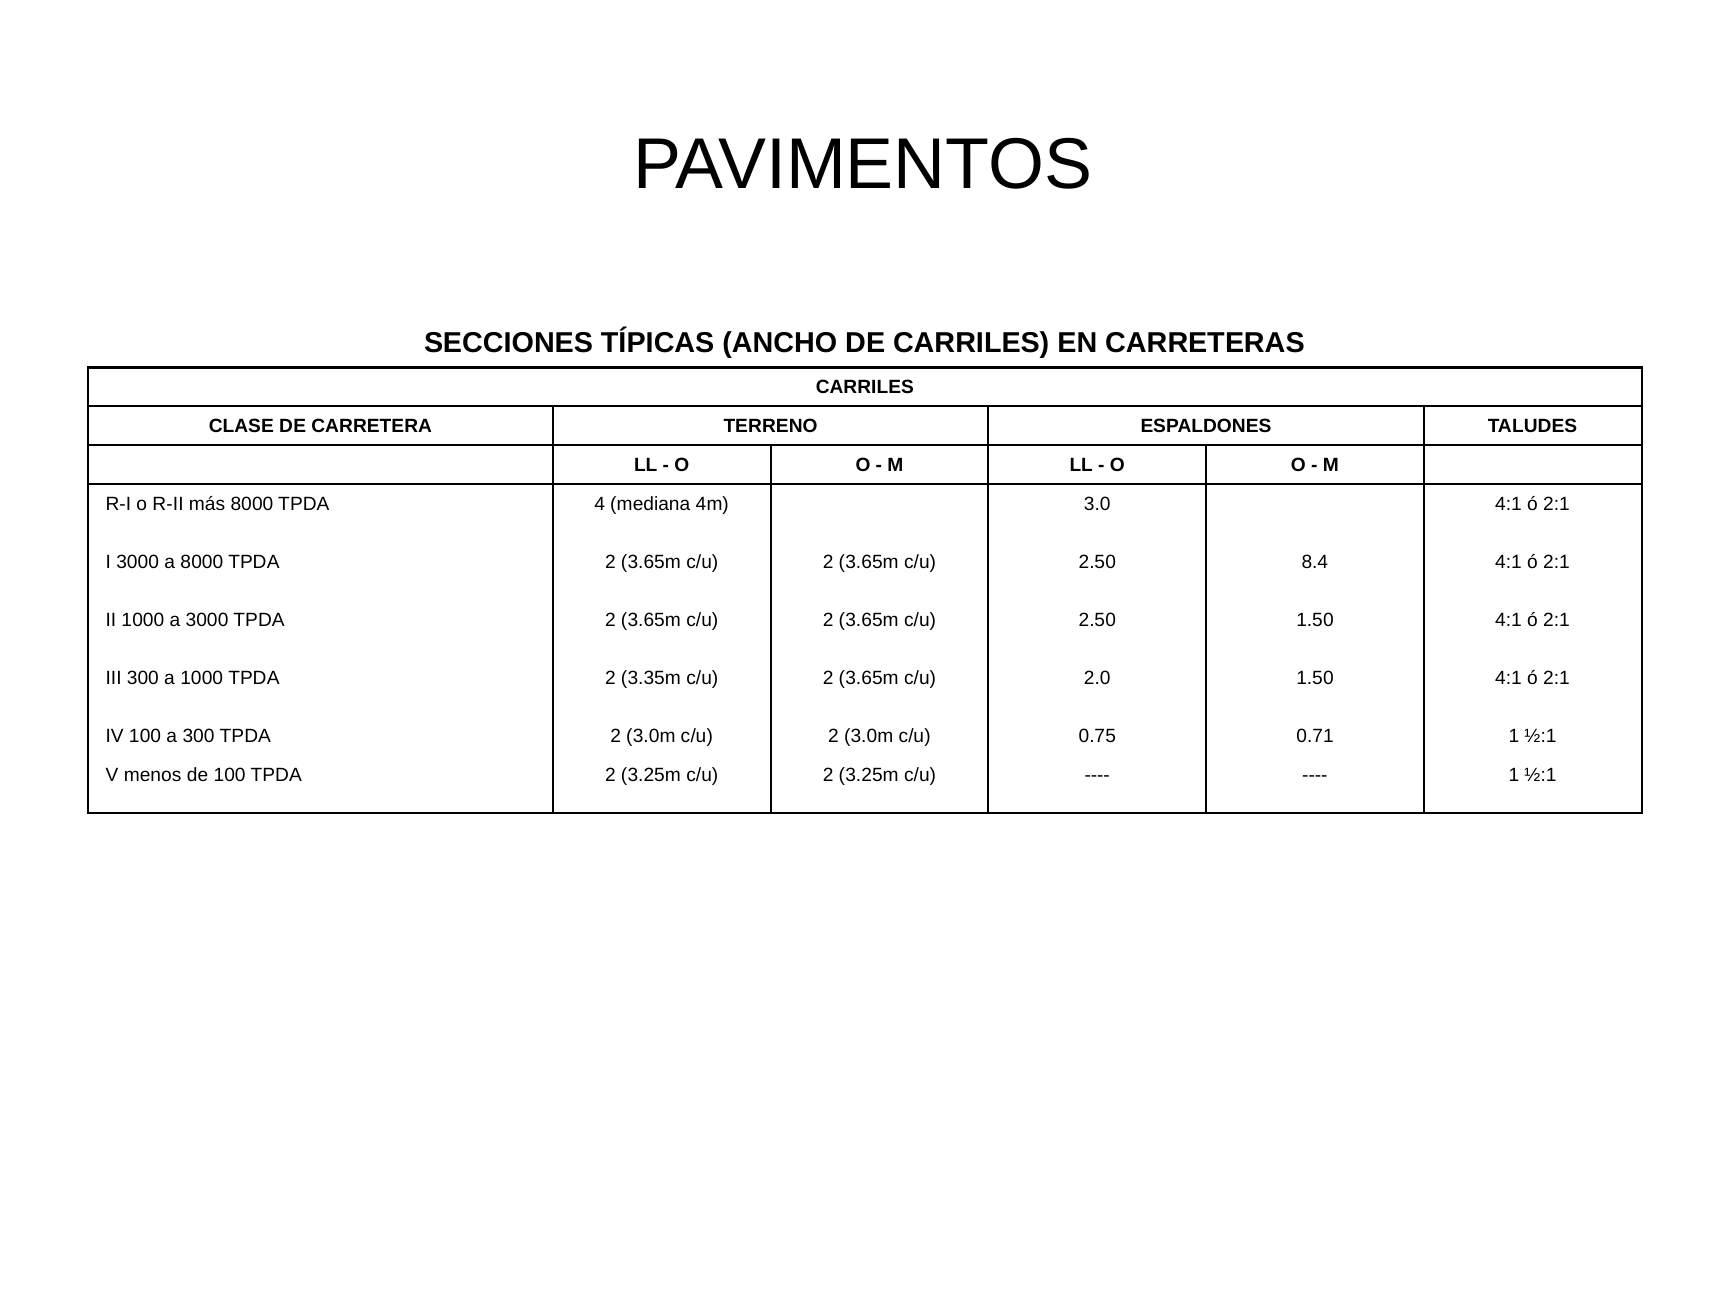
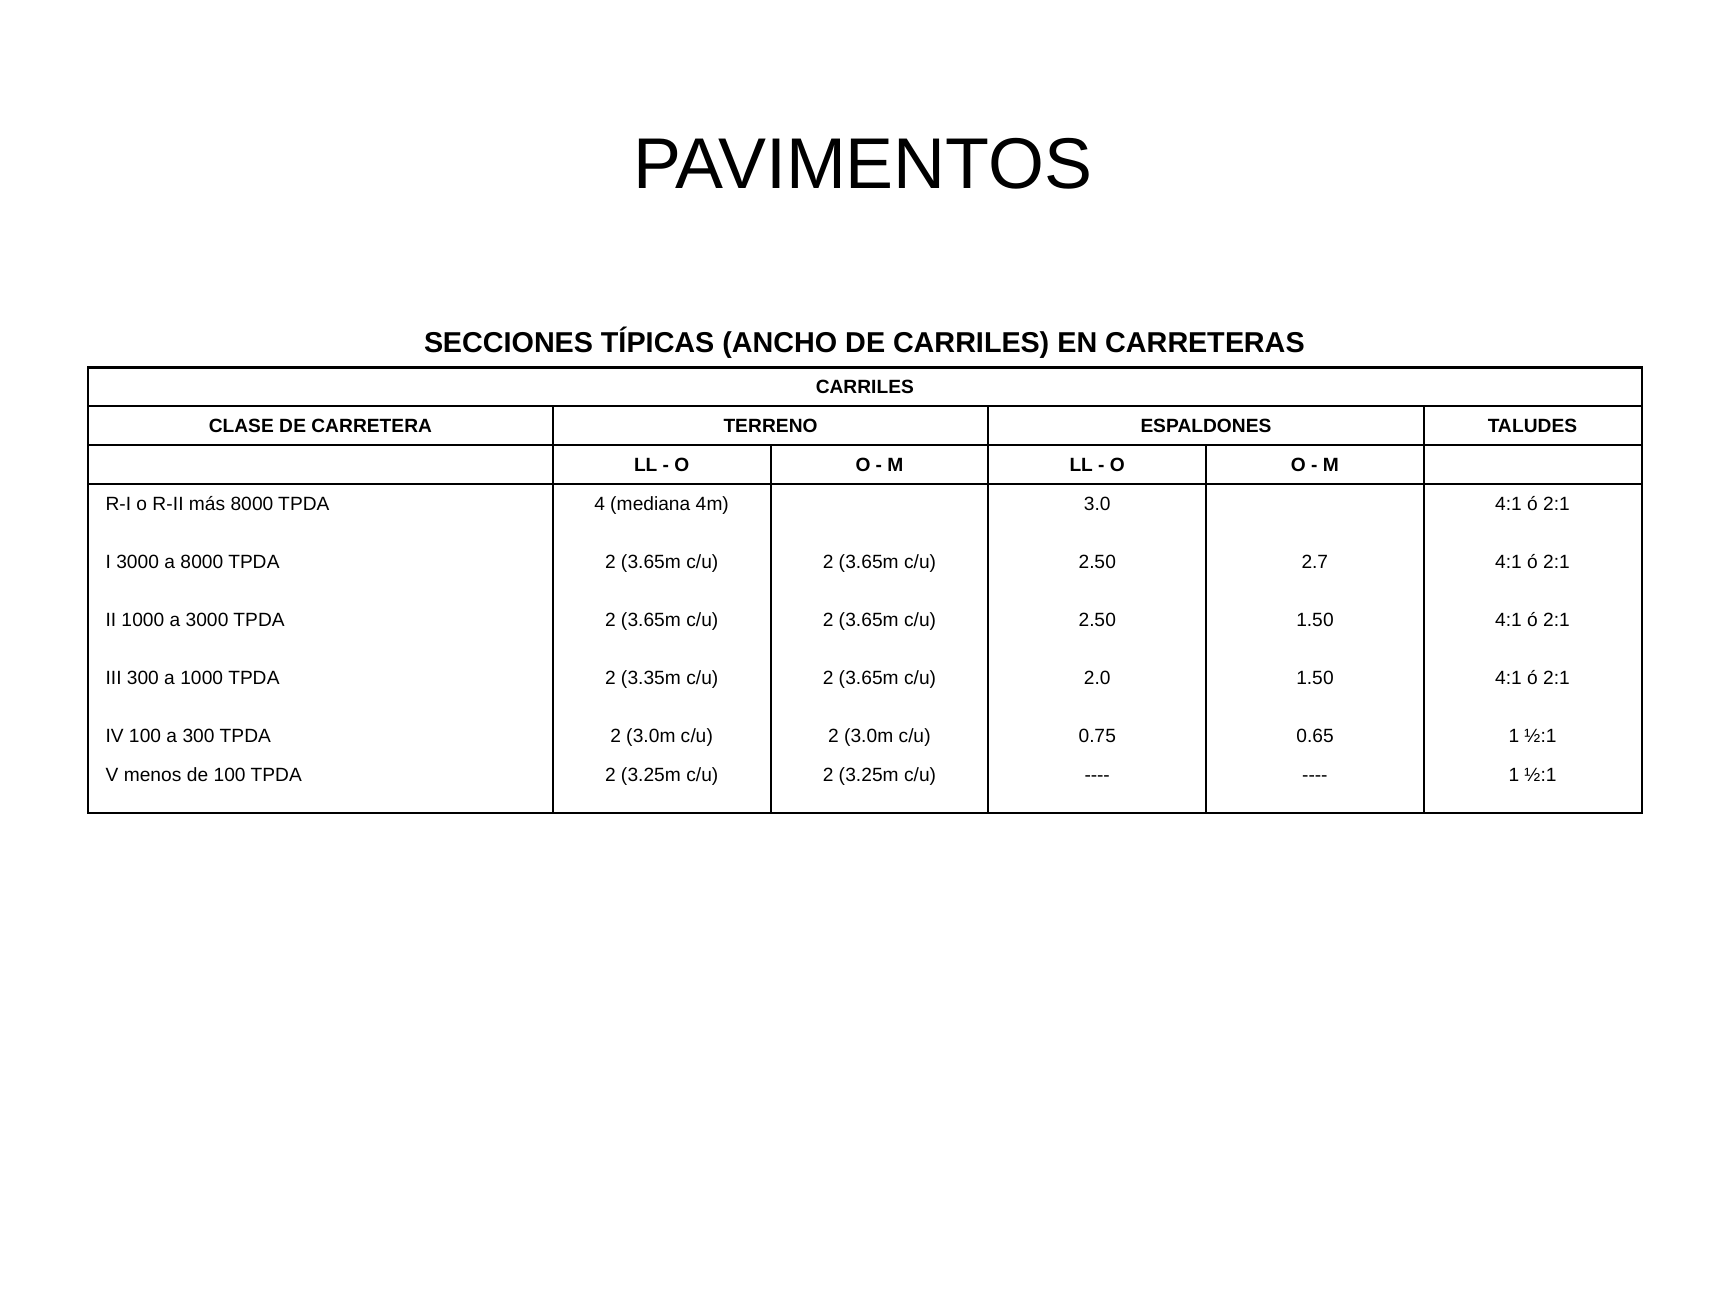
8.4: 8.4 -> 2.7 (1315, 562)
0.71: 0.71 -> 0.65 (1315, 736)
